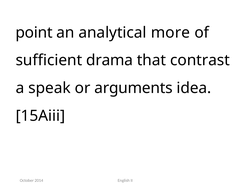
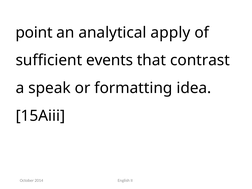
more: more -> apply (170, 33)
drama: drama -> events (110, 60)
arguments: arguments -> formatting (133, 88)
